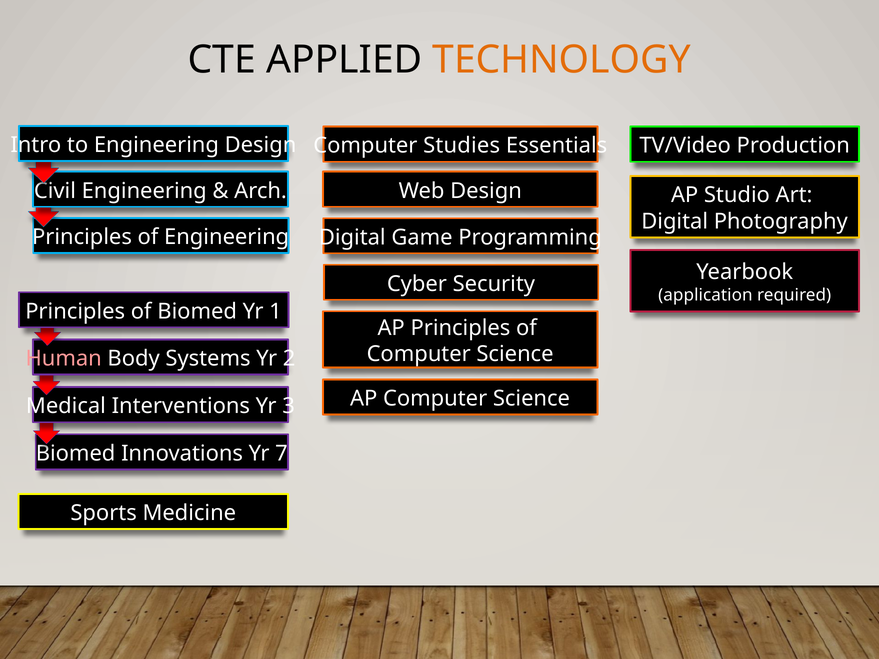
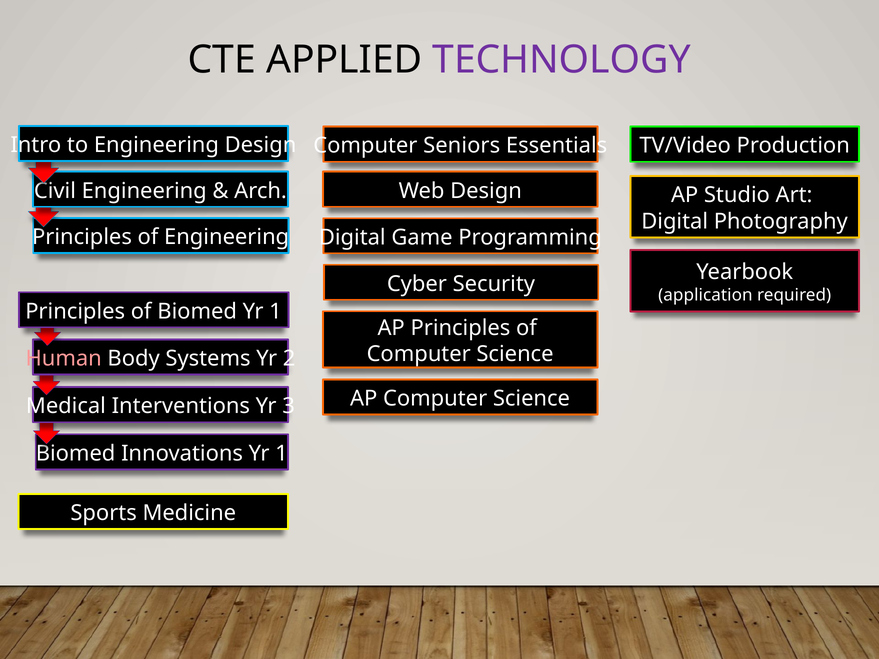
TECHNOLOGY colour: orange -> purple (562, 60)
Studies: Studies -> Seniors (462, 146)
Innovations Yr 7: 7 -> 1 (281, 454)
